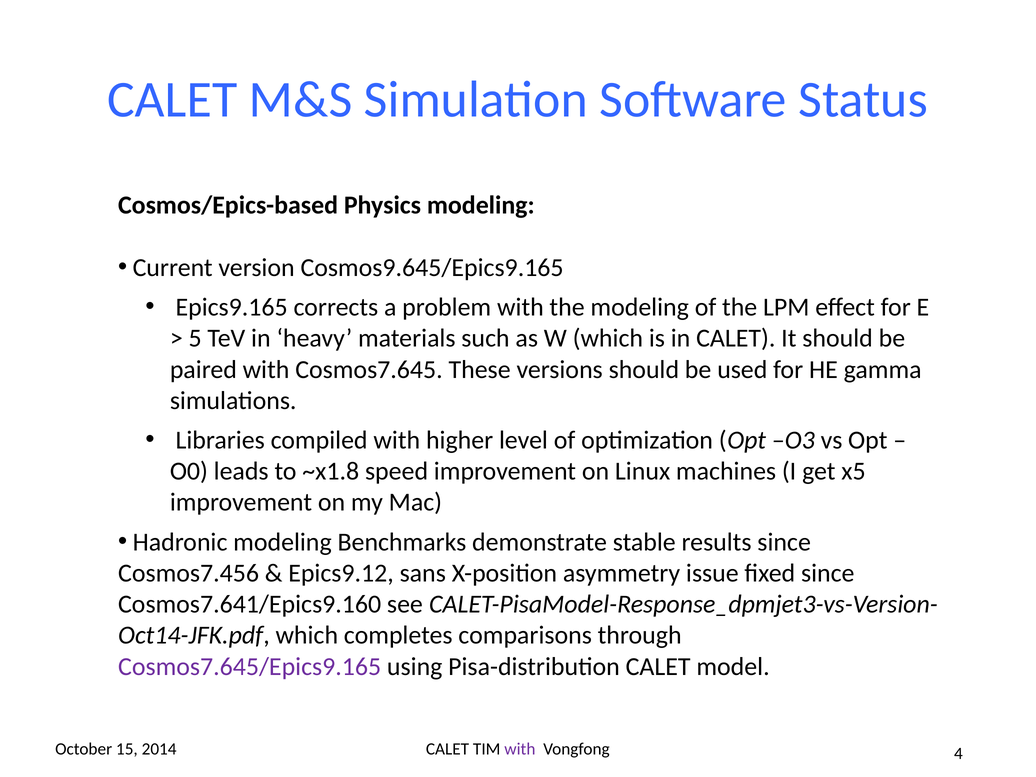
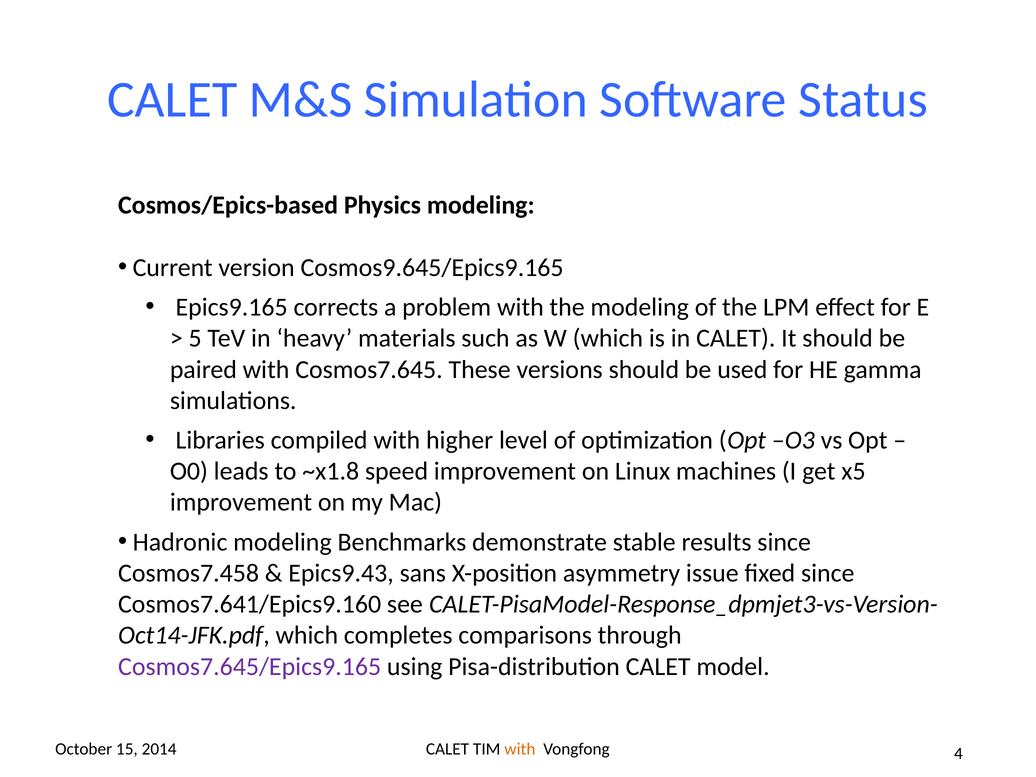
Cosmos7.456: Cosmos7.456 -> Cosmos7.458 (189, 573)
Epics9.12: Epics9.12 -> Epics9.43 (341, 573)
with colour: purple -> orange (520, 749)
